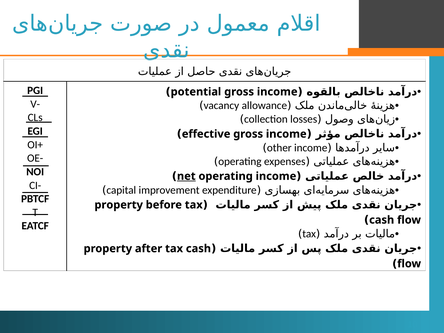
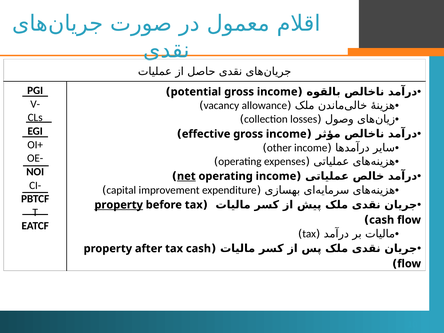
property underline: none -> present (119, 205)
